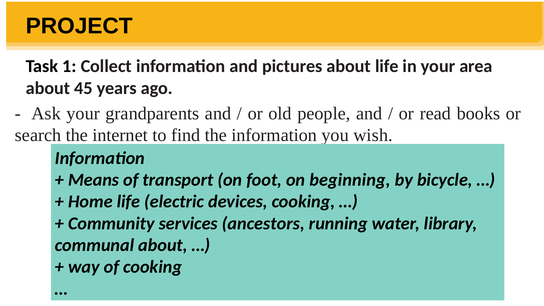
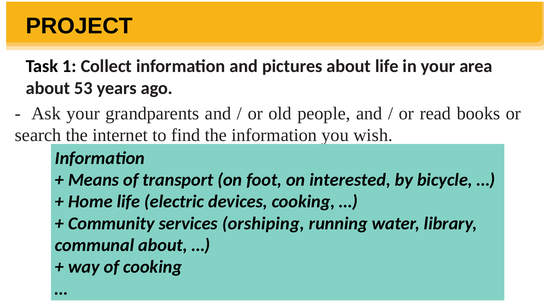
45: 45 -> 53 (83, 88)
beginning: beginning -> interested (350, 180)
ancestors: ancestors -> orshiping (263, 223)
